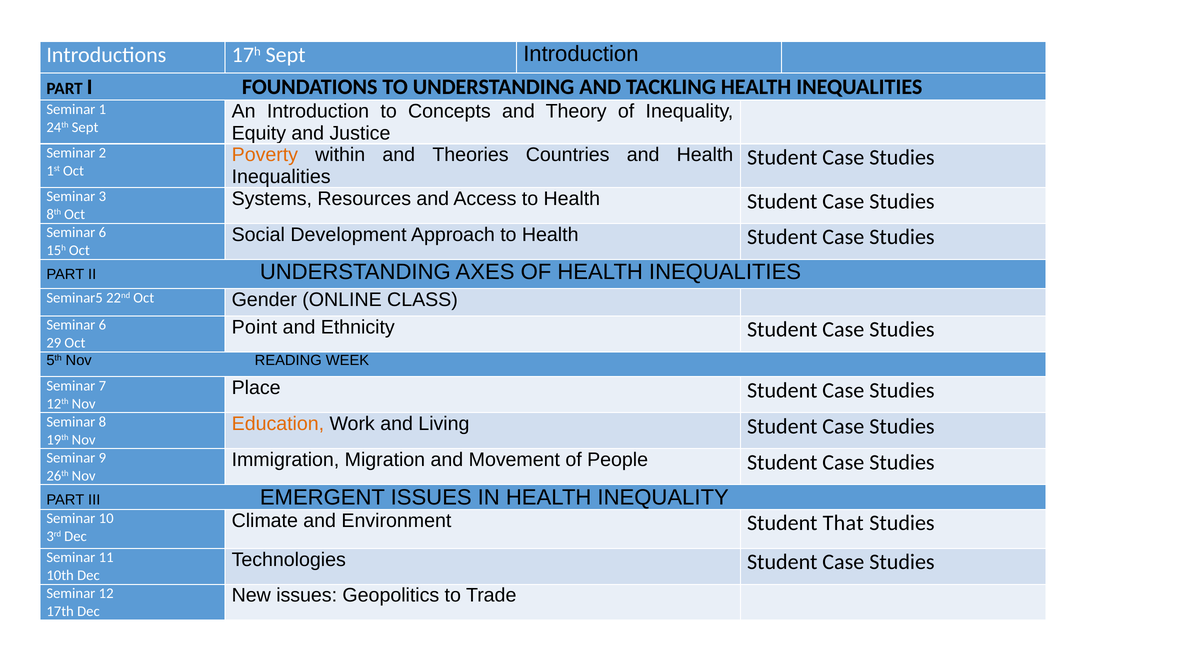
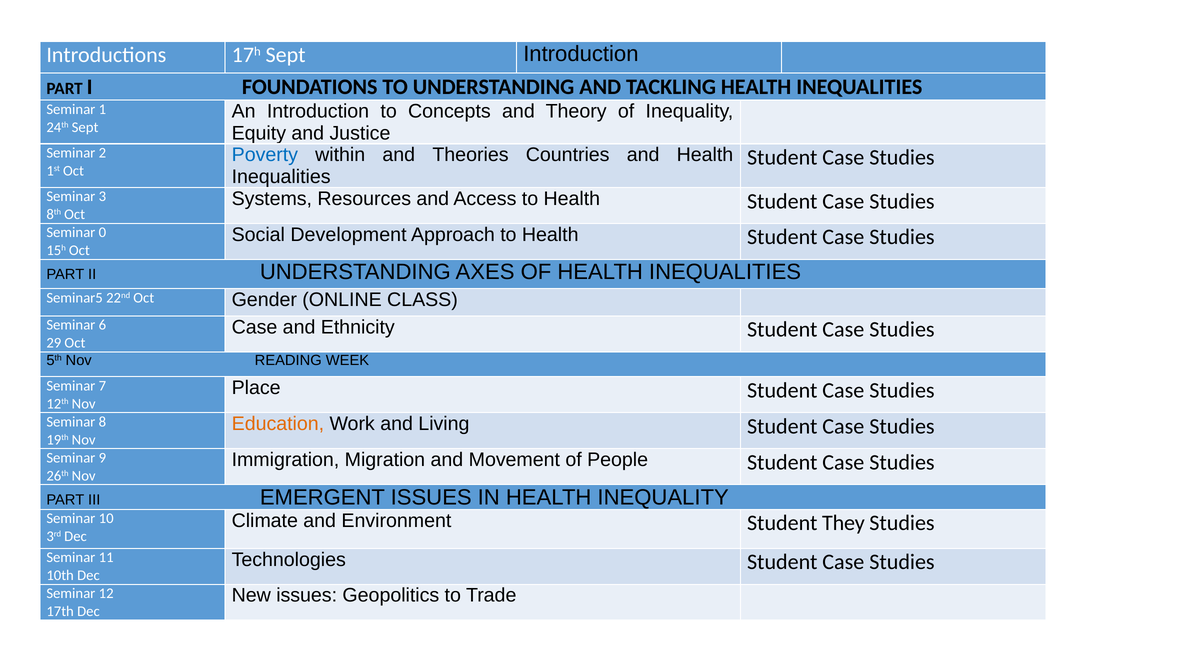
Poverty colour: orange -> blue (265, 155)
6: 6 -> 0 (102, 232)
Point: Point -> Case (255, 327)
That: That -> They (843, 523)
